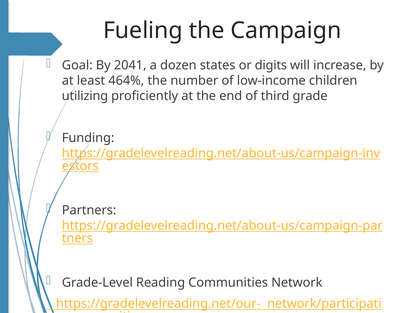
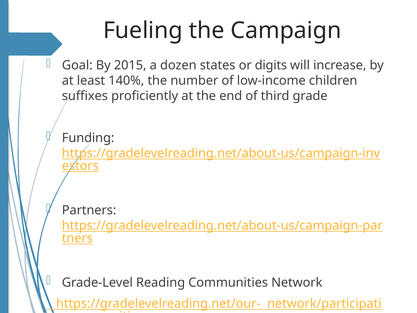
2041: 2041 -> 2015 (130, 65)
464%: 464% -> 140% (126, 80)
utilizing: utilizing -> suffixes (85, 96)
